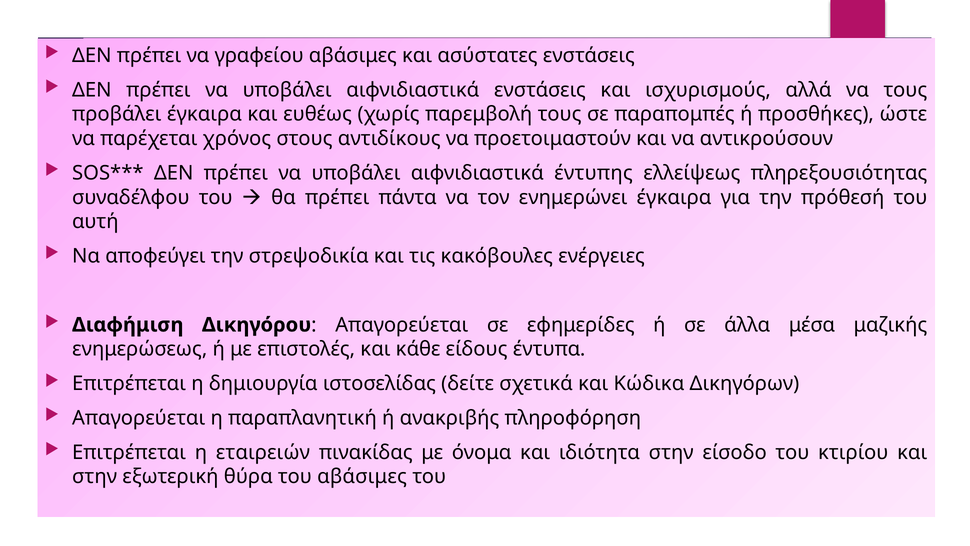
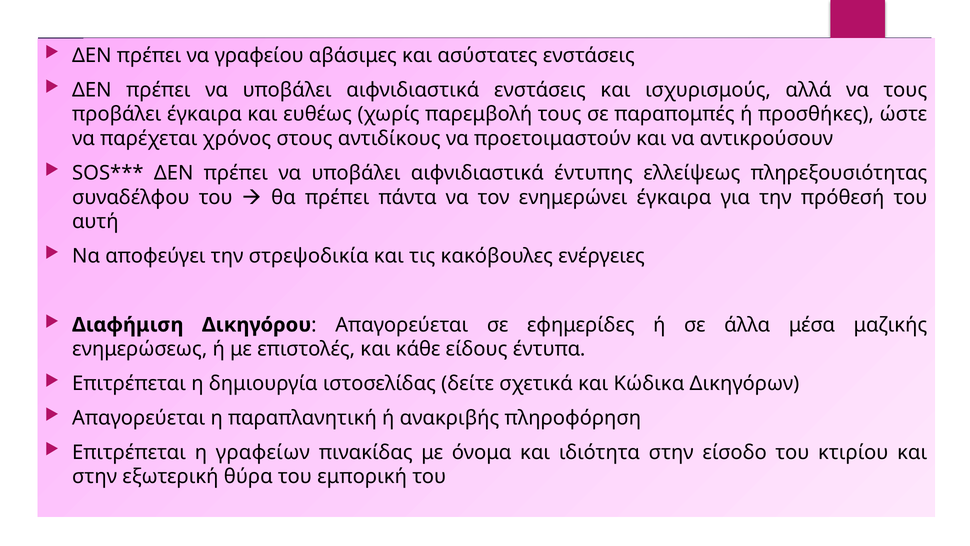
εταιρειών: εταιρειών -> γραφείων (263, 452)
του αβάσιμες: αβάσιμες -> εμπορική (362, 476)
